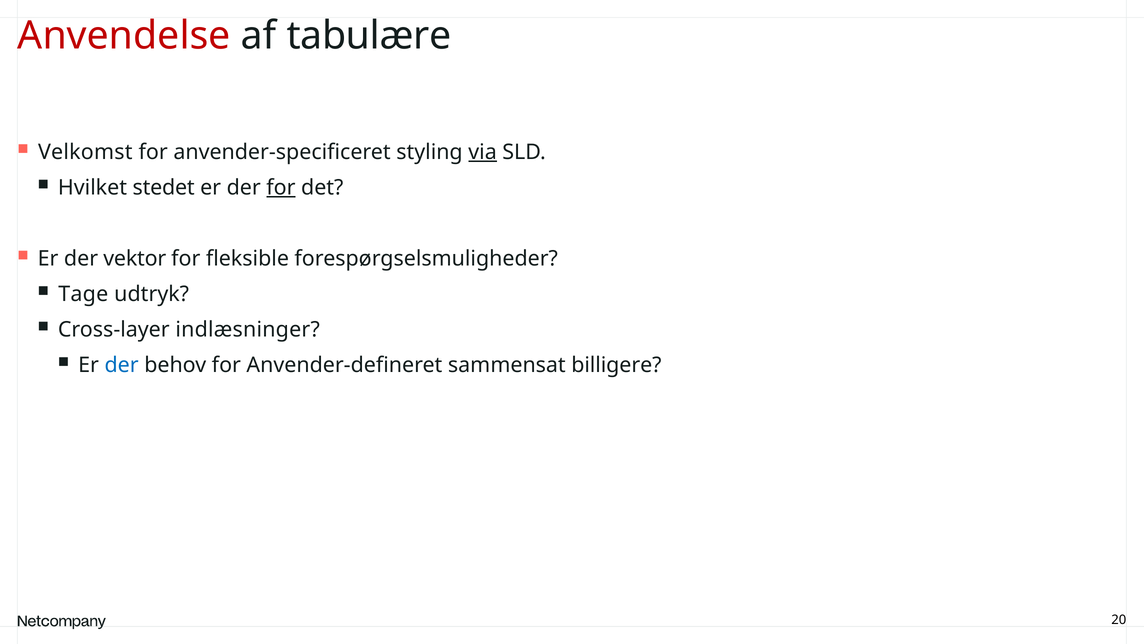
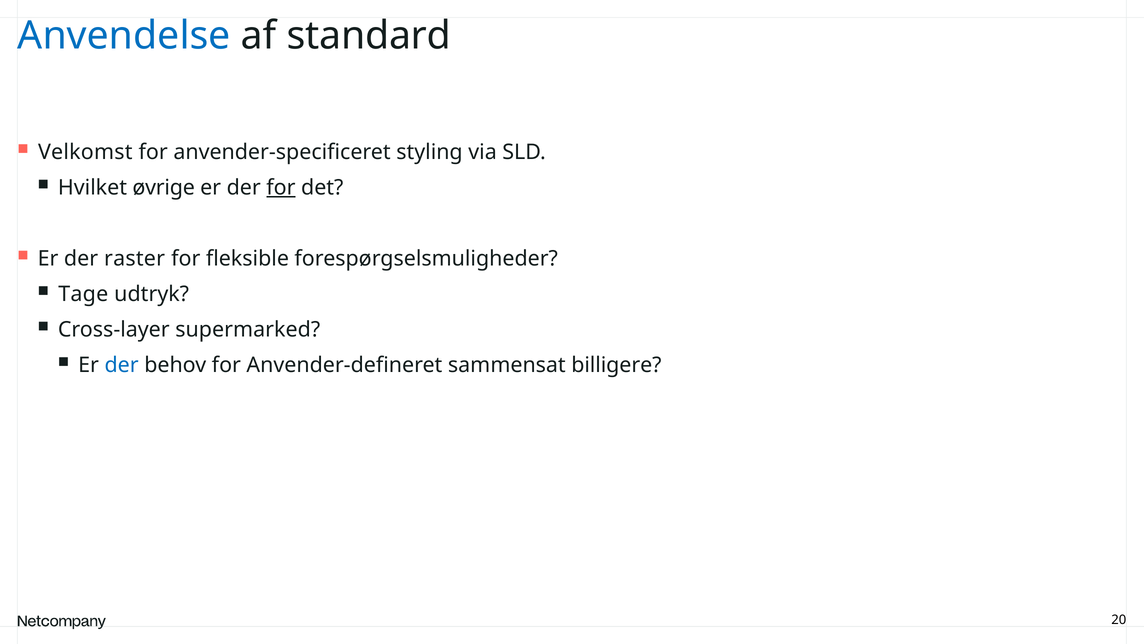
Anvendelse colour: red -> blue (124, 36)
tabulære: tabulære -> standard (369, 36)
via underline: present -> none (483, 152)
stedet: stedet -> øvrige (164, 187)
vektor: vektor -> raster (135, 258)
indlæsninger: indlæsninger -> supermarked (248, 329)
